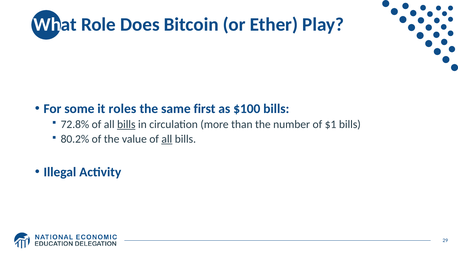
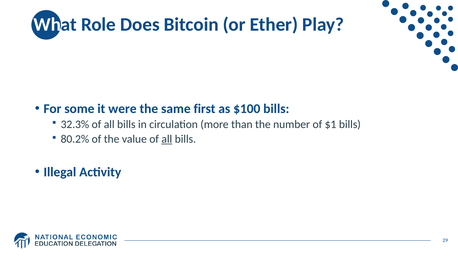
roles: roles -> were (122, 109)
72.8%: 72.8% -> 32.3% (75, 125)
bills underline: present -> none (126, 125)
